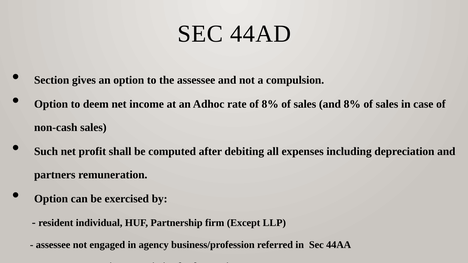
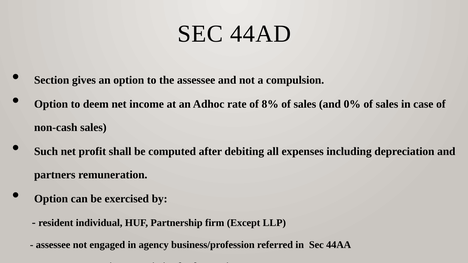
and 8%: 8% -> 0% (352, 104)
